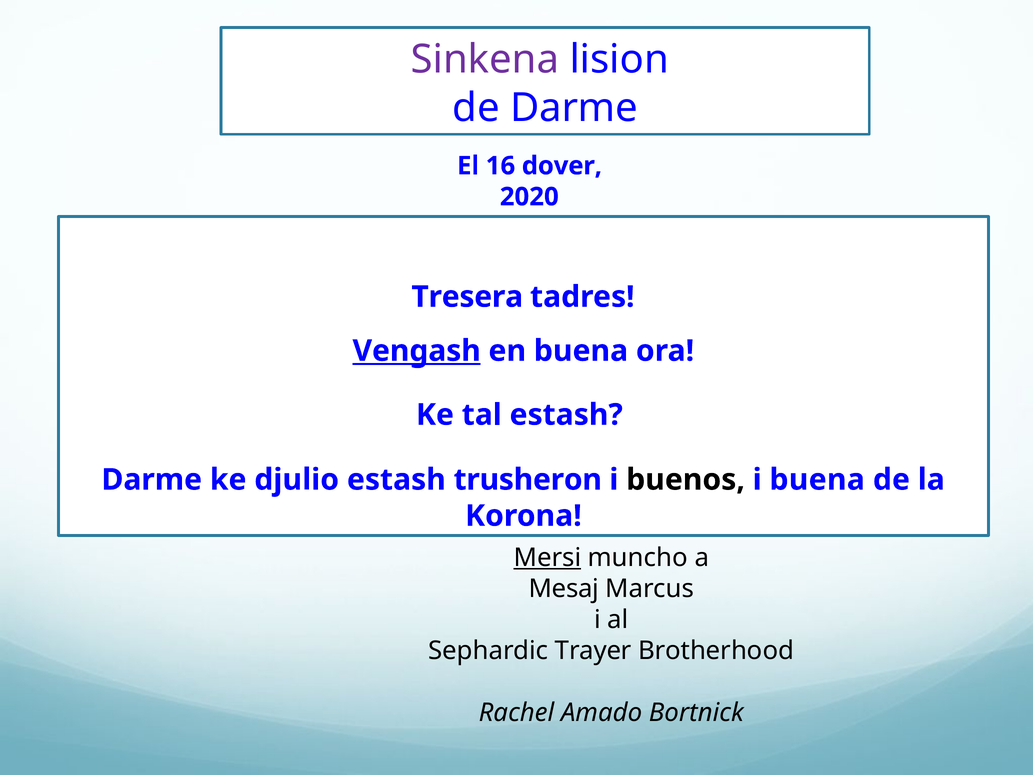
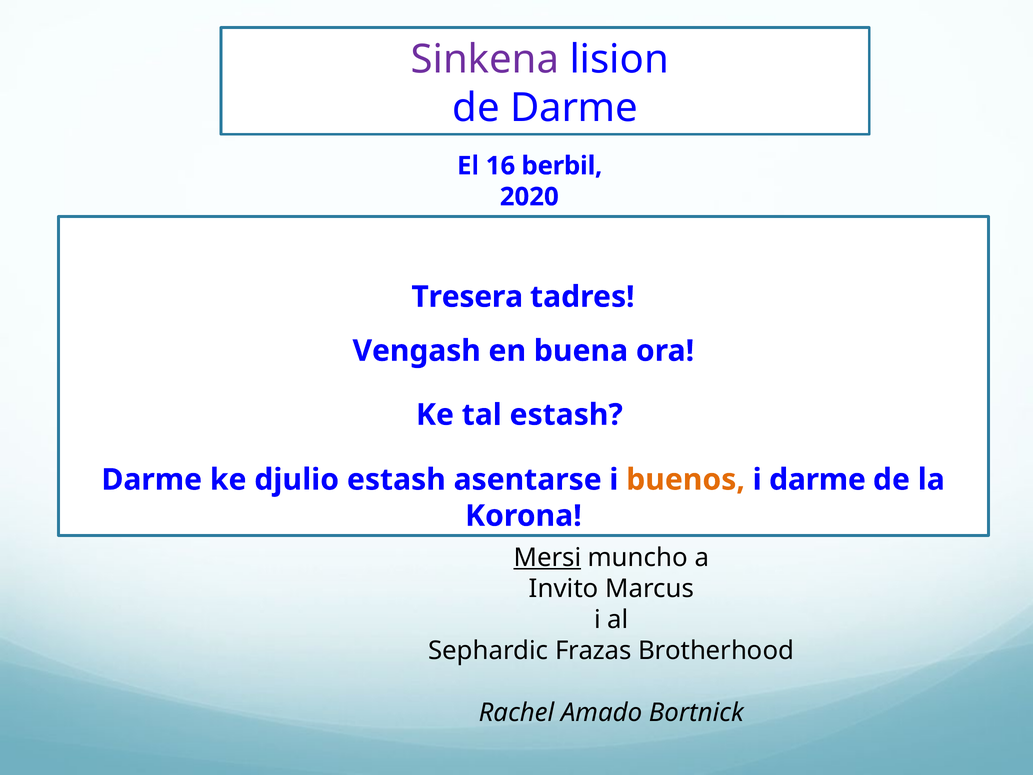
dover: dover -> berbil (562, 166)
Vengash underline: present -> none (417, 351)
trusheron: trusheron -> asentarse (528, 480)
buenos colour: black -> orange (686, 480)
i buena: buena -> darme (817, 480)
Mesaj: Mesaj -> Invito (564, 589)
Trayer: Trayer -> Frazas (593, 651)
